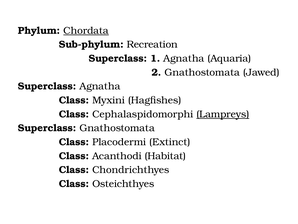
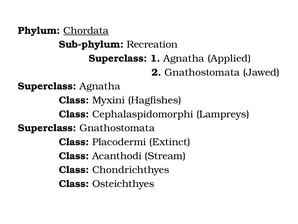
Aquaria: Aquaria -> Applied (229, 58)
Lampreys underline: present -> none (223, 114)
Habitat: Habitat -> Stream (165, 156)
